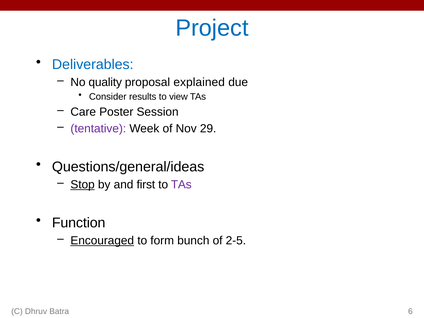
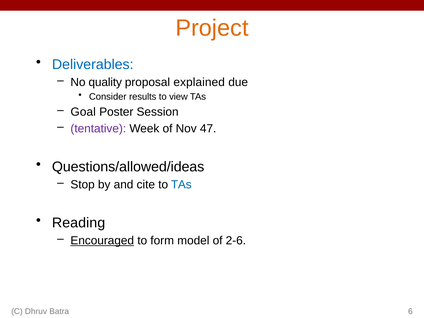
Project colour: blue -> orange (212, 28)
Care: Care -> Goal (83, 112)
29: 29 -> 47 (208, 129)
Questions/general/ideas: Questions/general/ideas -> Questions/allowed/ideas (128, 167)
Stop underline: present -> none (83, 185)
first: first -> cite (146, 185)
TAs colour: purple -> blue (181, 185)
Function: Function -> Reading (79, 223)
bunch: bunch -> model (193, 241)
2-5: 2-5 -> 2-6 (236, 241)
